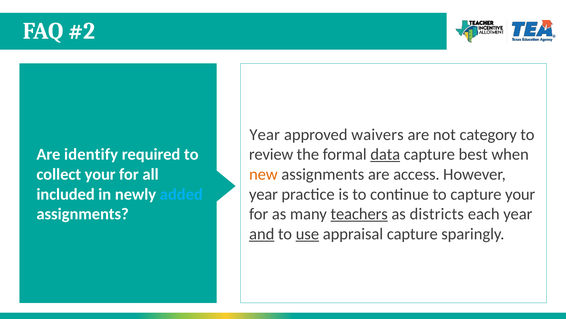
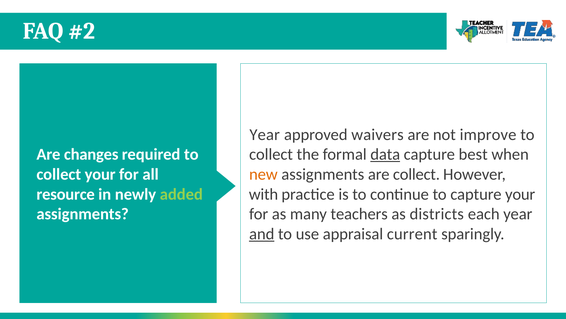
category: category -> improve (488, 134)
identify: identify -> changes (91, 154)
review: review -> collect (271, 154)
are access: access -> collect (416, 174)
included: included -> resource (66, 194)
added colour: light blue -> light green (181, 194)
year: year -> with (263, 194)
teachers underline: present -> none (359, 214)
use underline: present -> none (307, 234)
appraisal capture: capture -> current (412, 234)
